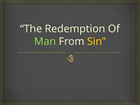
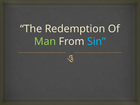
Sin colour: yellow -> light blue (96, 41)
